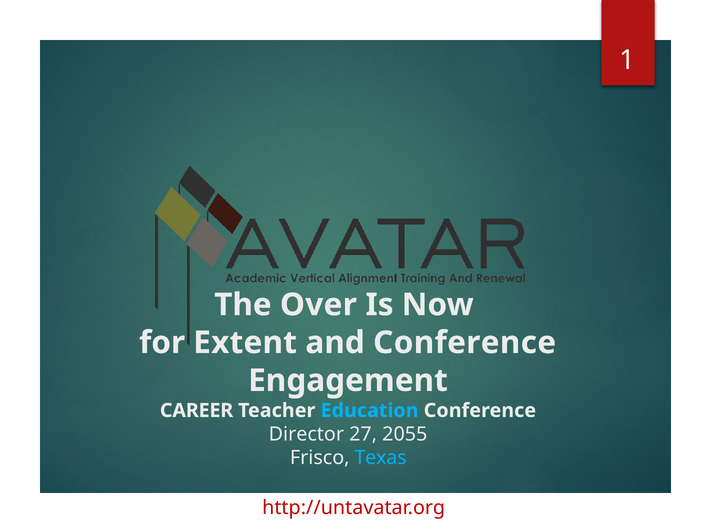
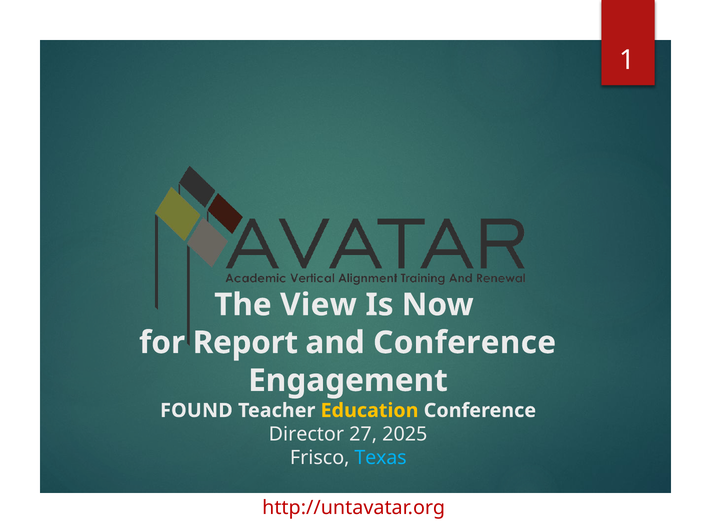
Over: Over -> View (318, 305)
Extent: Extent -> Report (245, 343)
CAREER: CAREER -> FOUND (196, 411)
Education colour: light blue -> yellow (370, 411)
2055: 2055 -> 2025 (405, 435)
